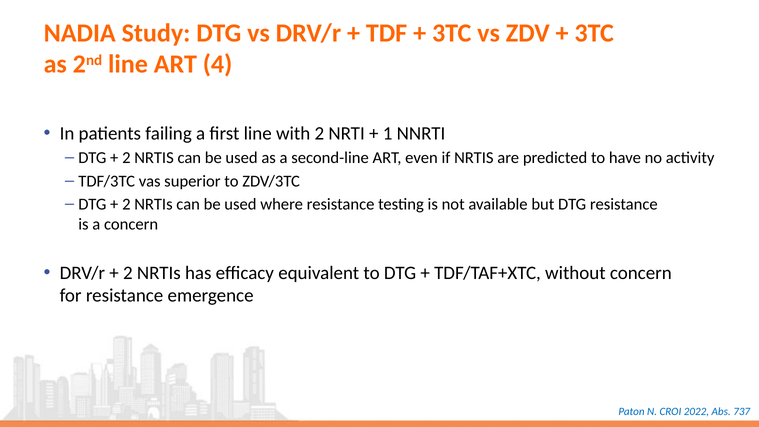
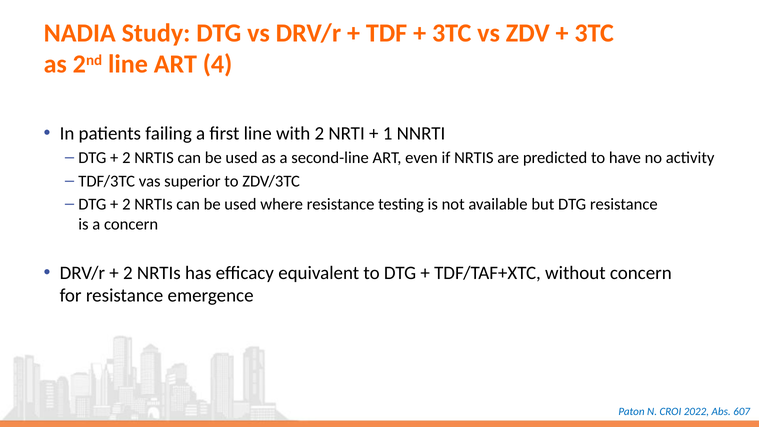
737: 737 -> 607 (742, 411)
